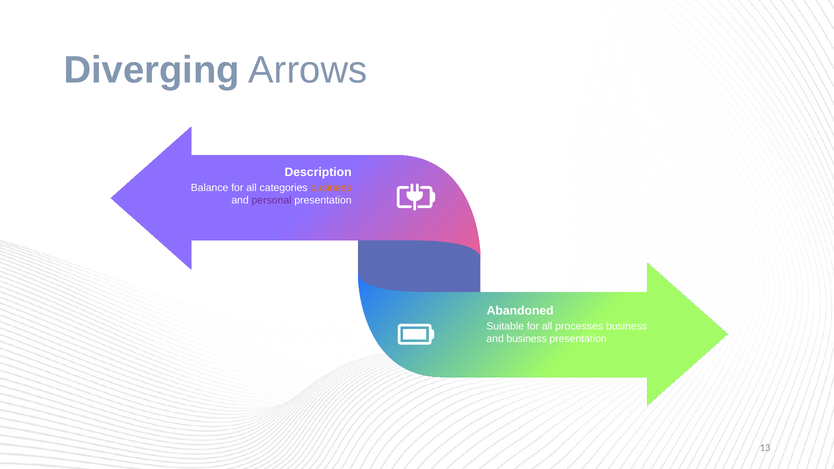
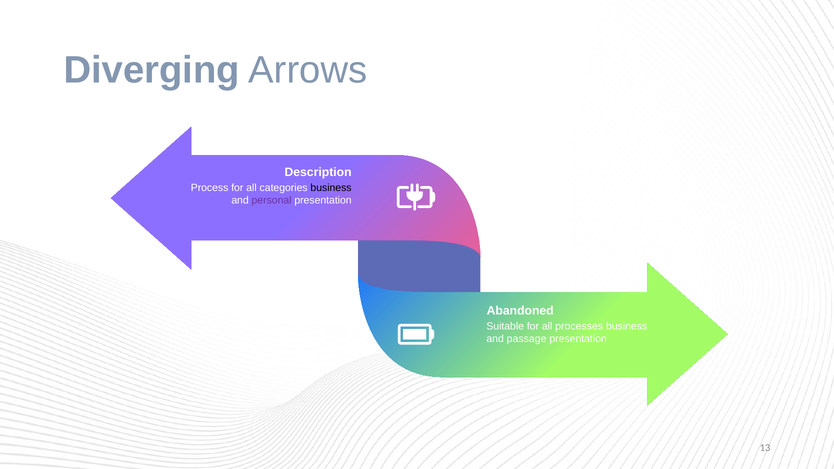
Balance: Balance -> Process (210, 188)
business colour: orange -> black (331, 188)
and business: business -> passage (527, 339)
